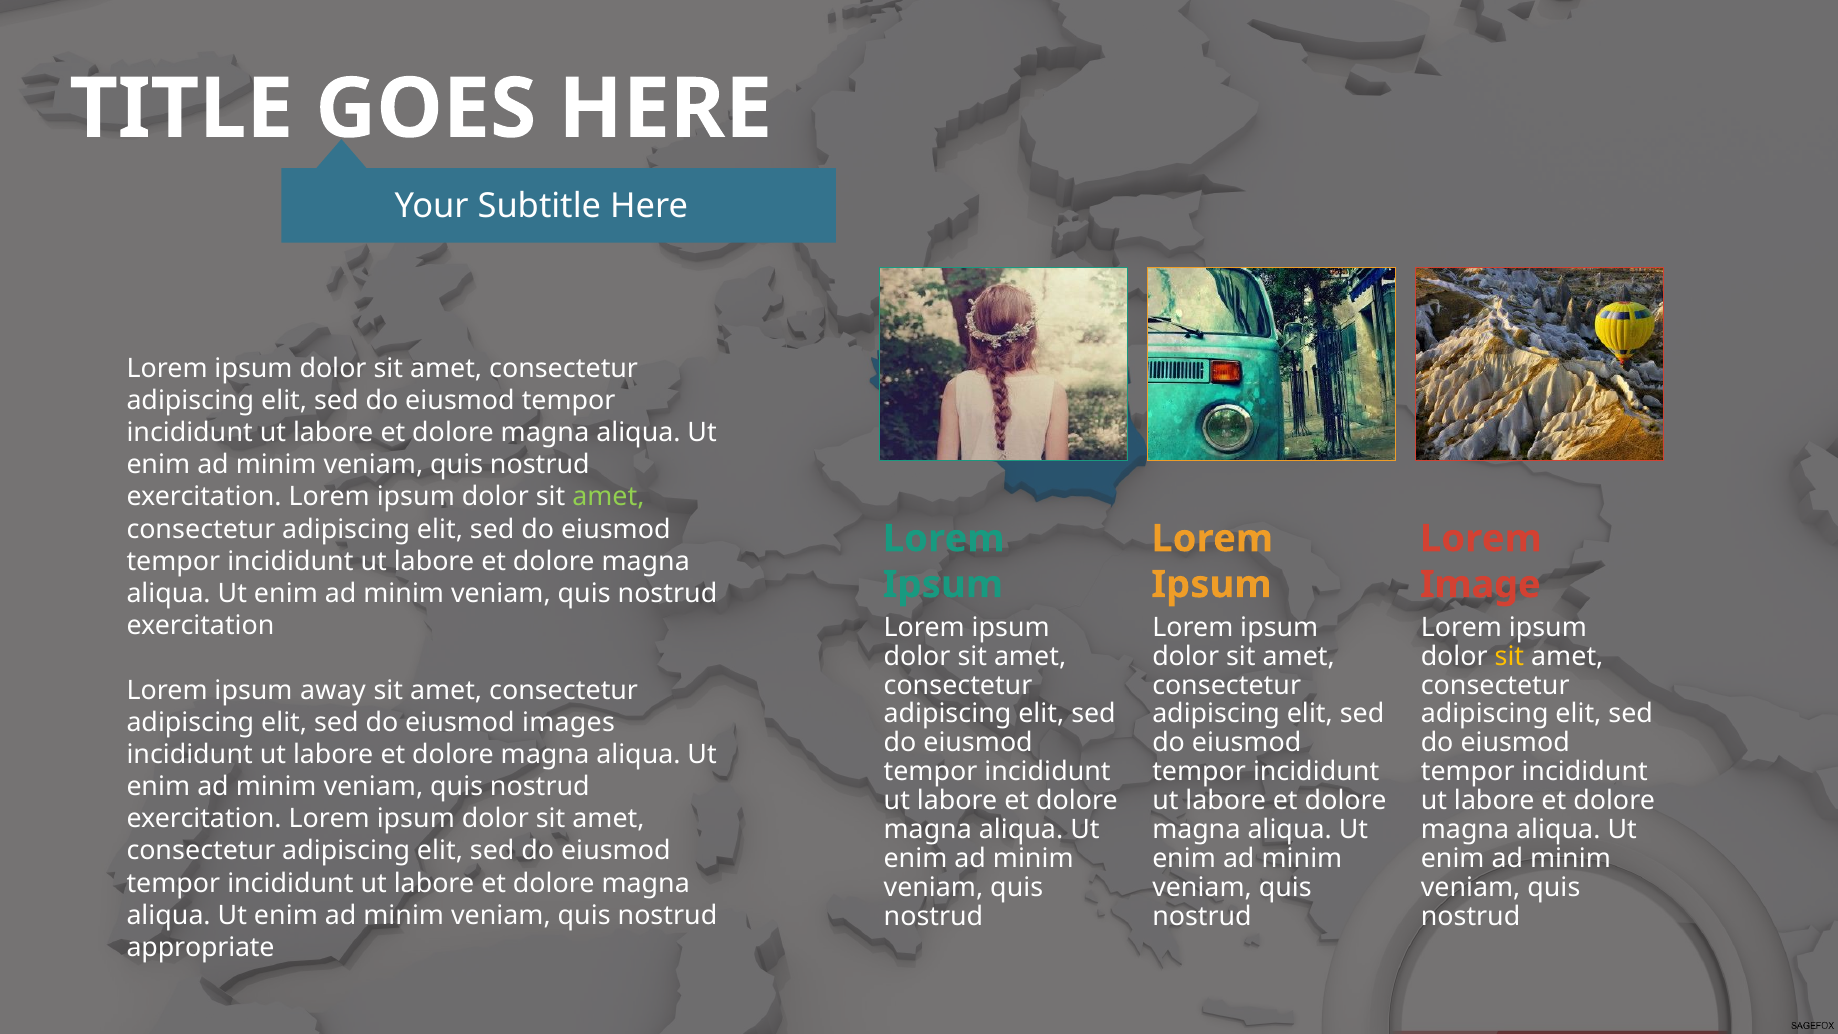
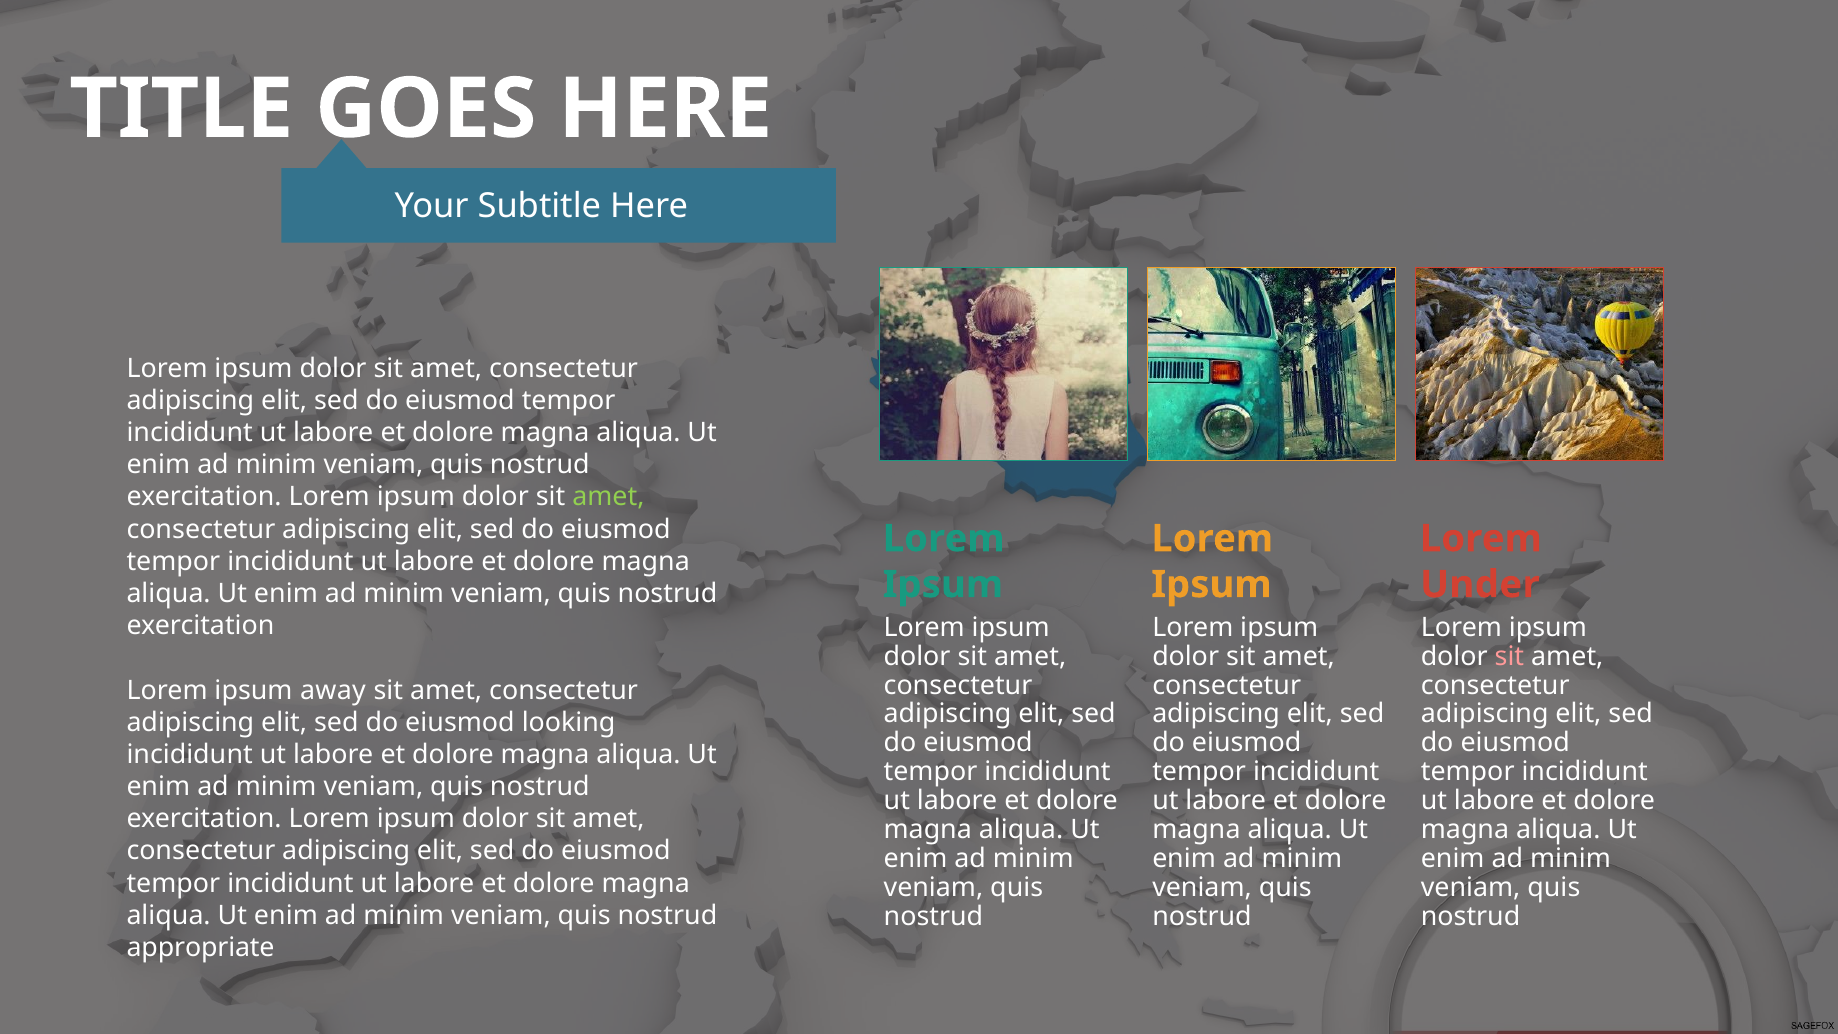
Image: Image -> Under (1480, 585)
sit colour: yellow -> pink (1509, 656)
images: images -> looking (569, 722)
